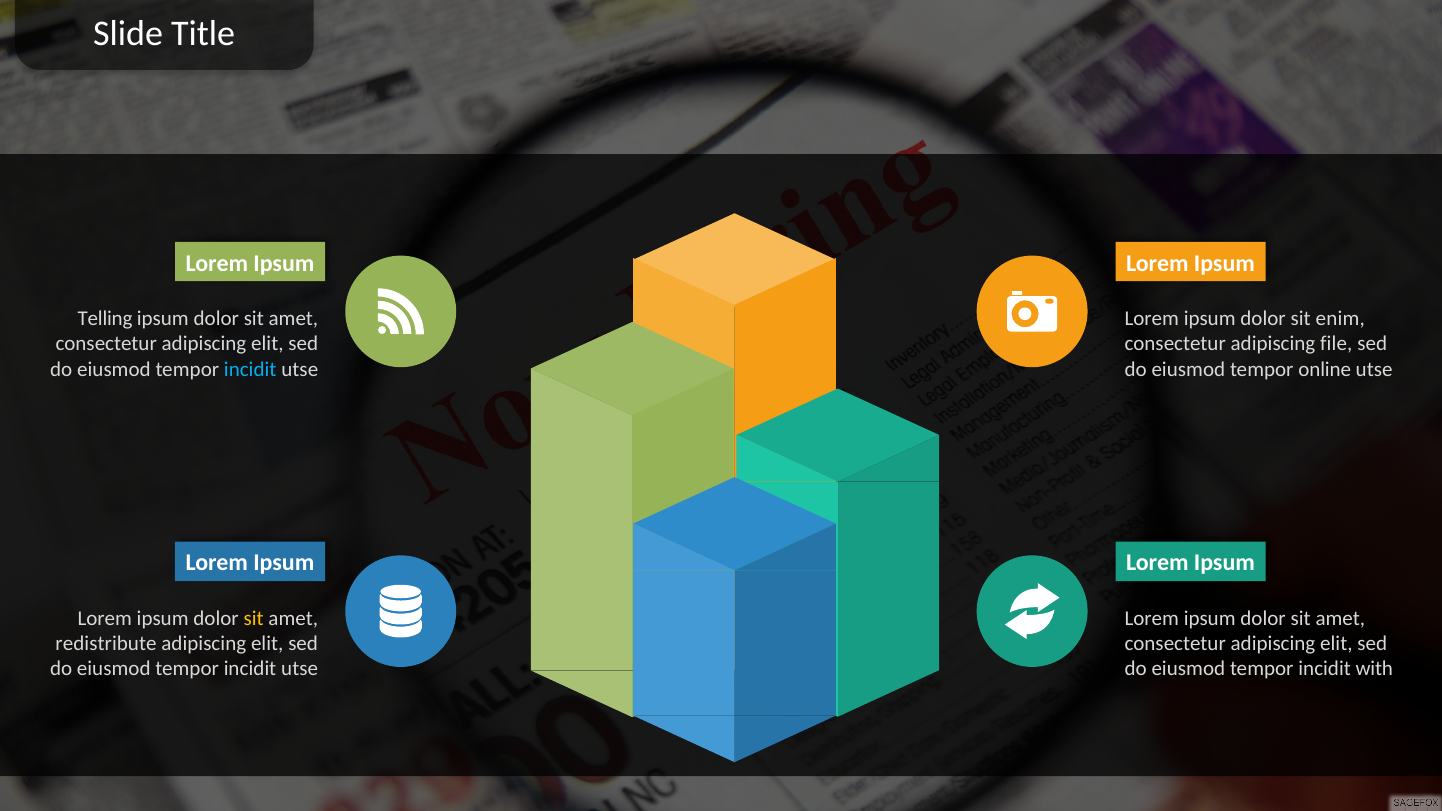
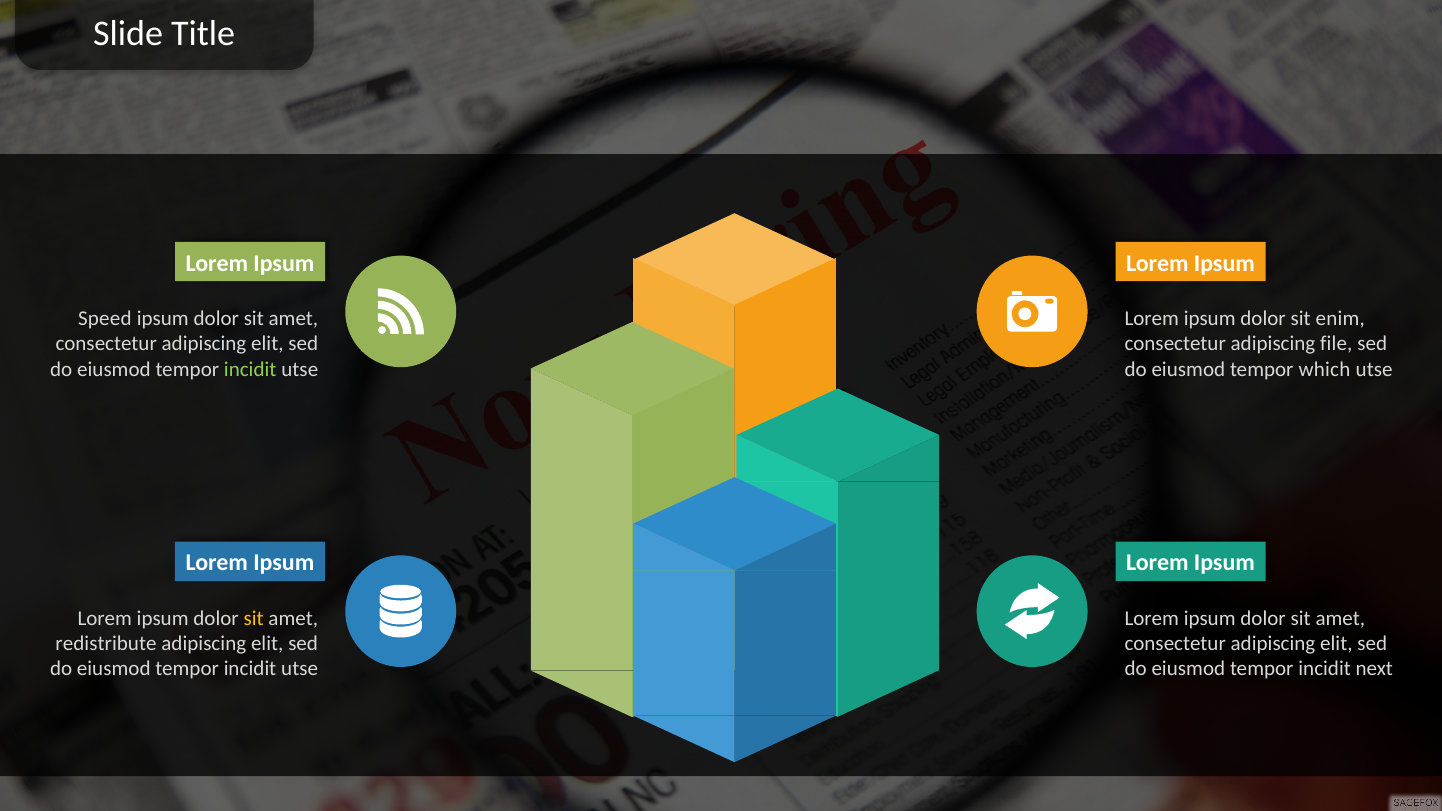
Telling: Telling -> Speed (105, 319)
incidit colour: light blue -> light green (250, 369)
online: online -> which (1325, 369)
with: with -> next (1374, 669)
